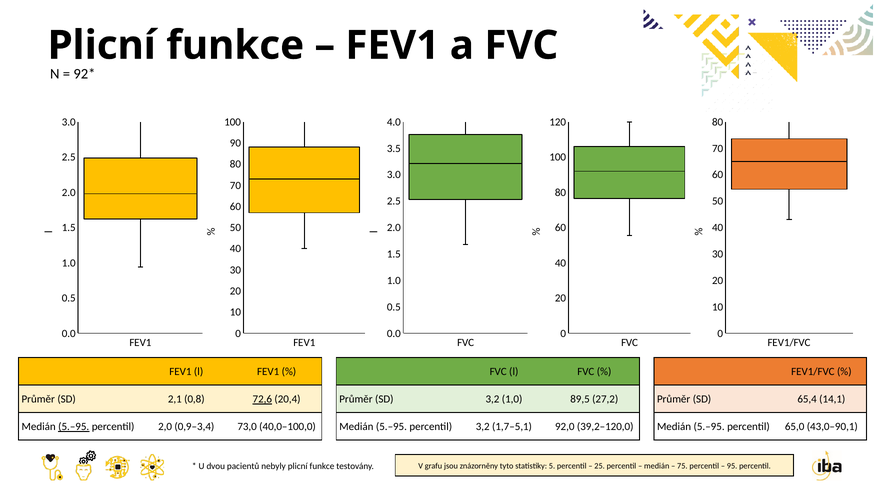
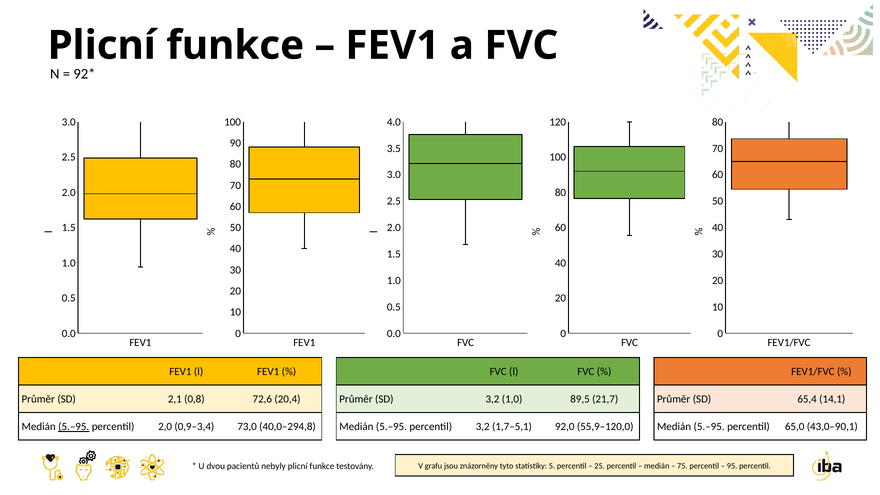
72,6 underline: present -> none (262, 399)
27,2: 27,2 -> 21,7 (605, 399)
40,0–100,0: 40,0–100,0 -> 40,0–294,8 (288, 427)
39,2–120,0: 39,2–120,0 -> 55,9–120,0 (605, 427)
